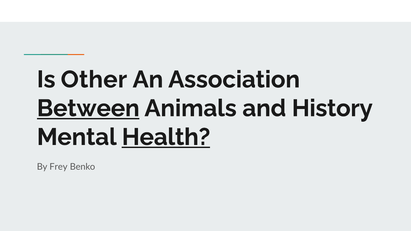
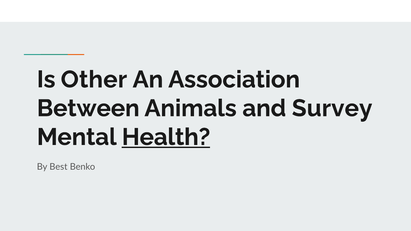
Between underline: present -> none (88, 108)
History: History -> Survey (332, 108)
Frey: Frey -> Best (58, 167)
